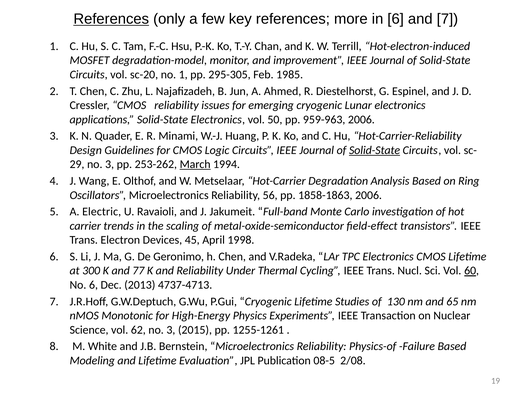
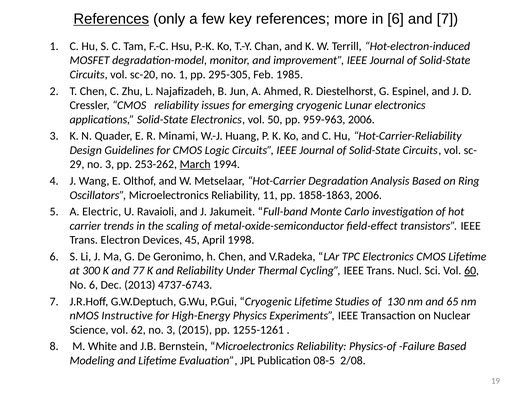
Solid-State underline: present -> none (375, 150)
56: 56 -> 11 (270, 195)
4737-4713: 4737-4713 -> 4737-6743 (185, 285)
nMOS Monotonic: Monotonic -> Instructive (127, 316)
